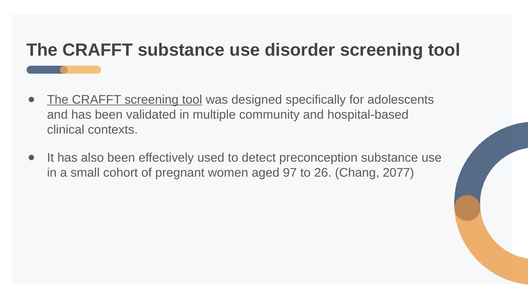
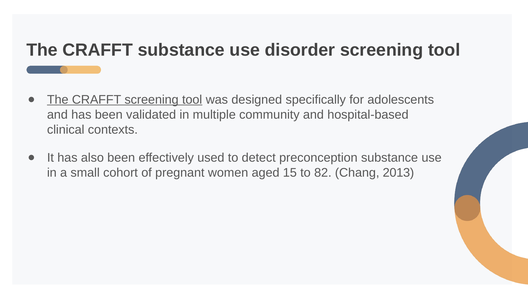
97: 97 -> 15 (290, 173)
26: 26 -> 82 (323, 173)
2077: 2077 -> 2013 (398, 173)
